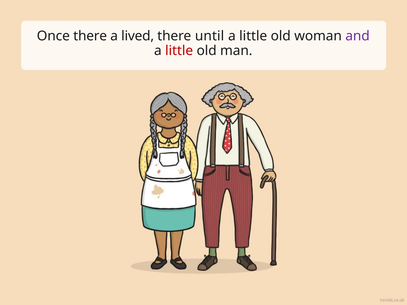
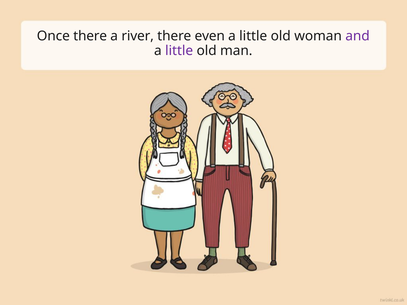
lived: lived -> river (138, 36)
until: until -> even (210, 36)
little colour: red -> purple (179, 51)
